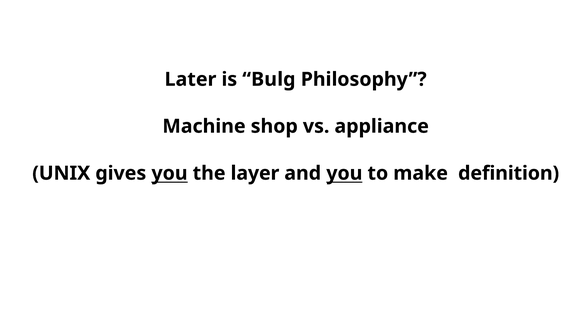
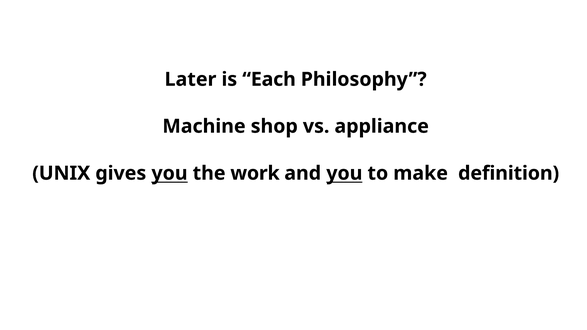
Bulg: Bulg -> Each (269, 79)
layer: layer -> work (255, 173)
